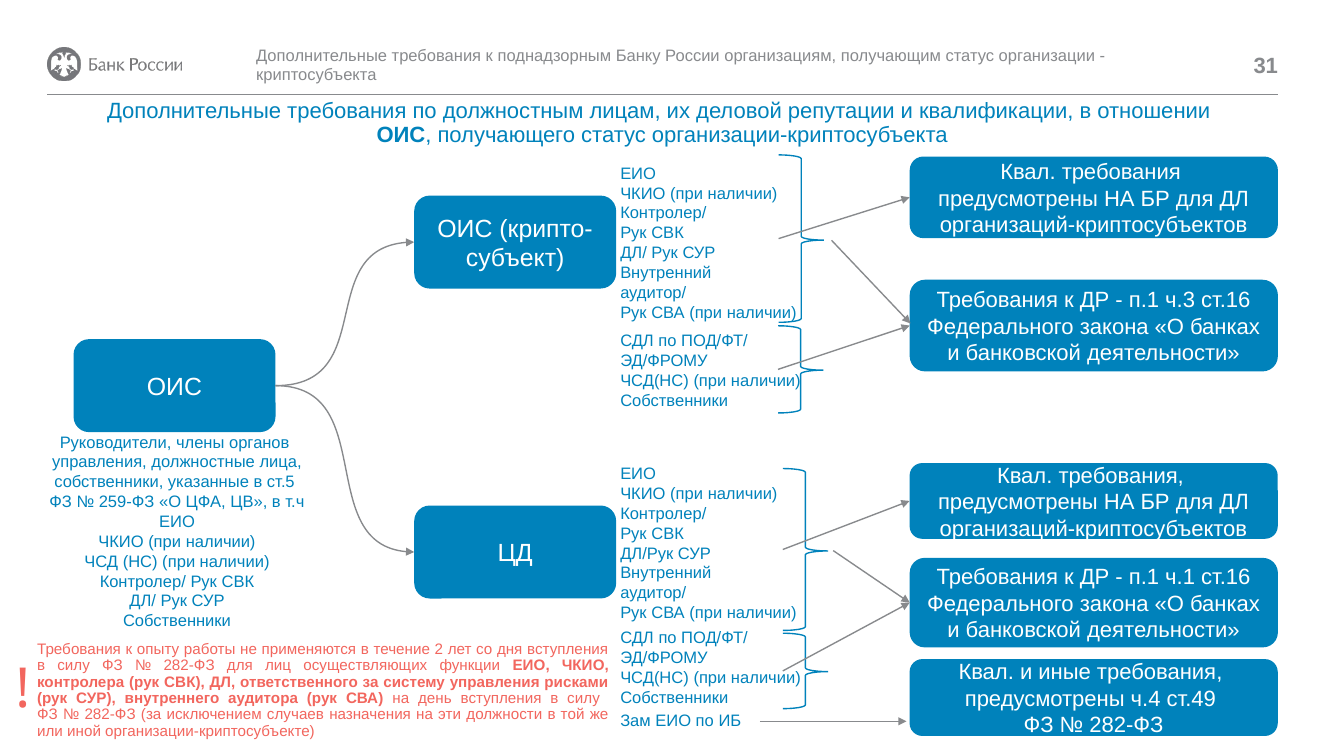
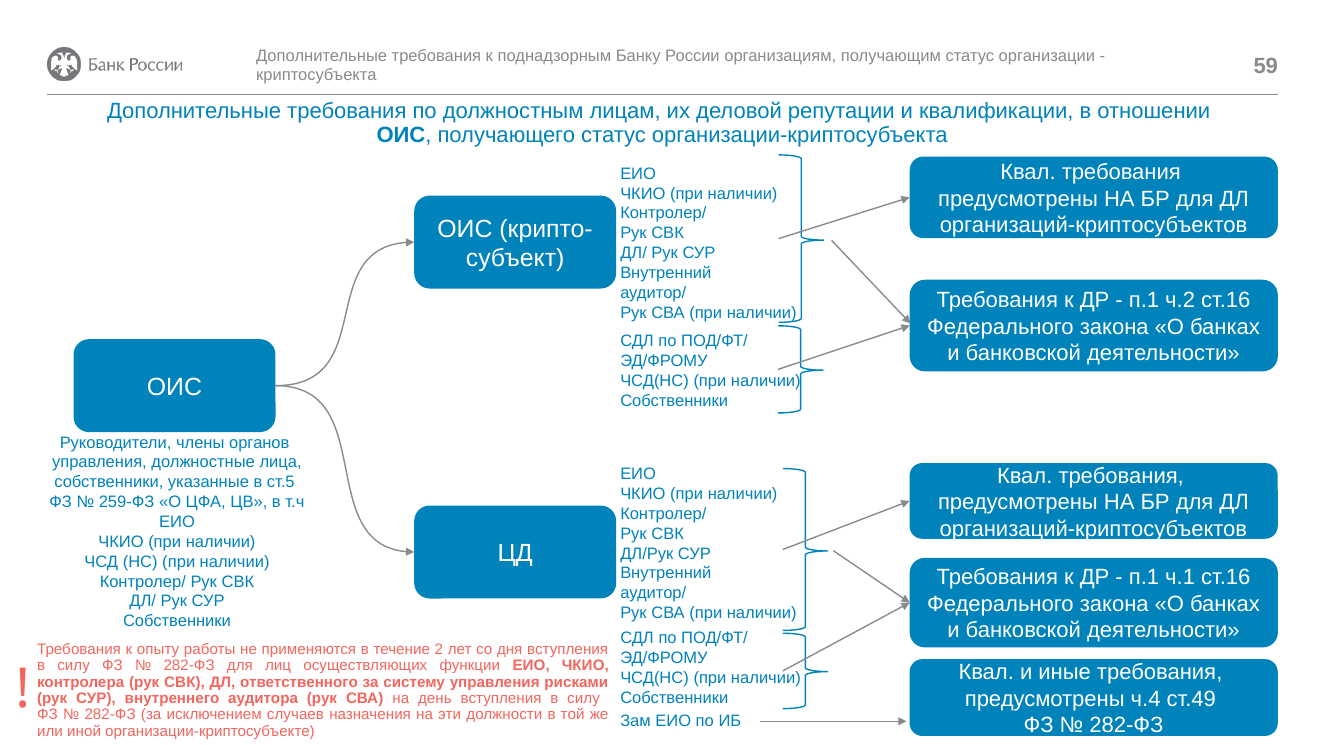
31: 31 -> 59 (1266, 66)
ч.3: ч.3 -> ч.2 (1180, 301)
